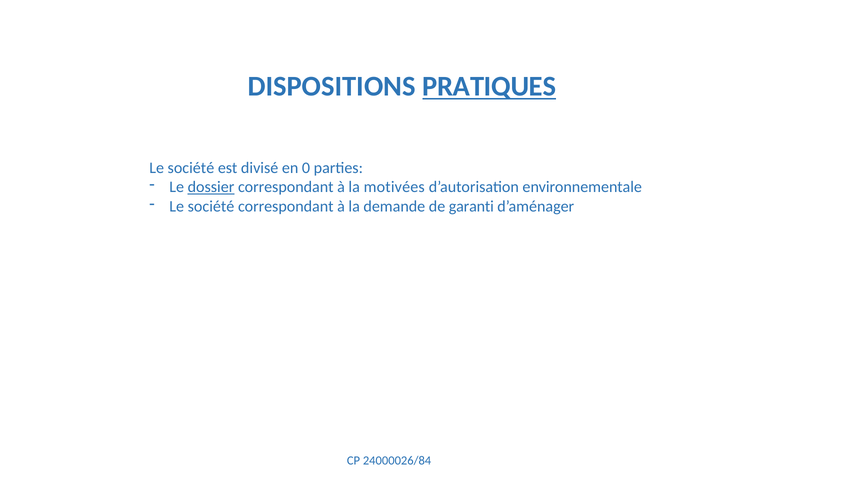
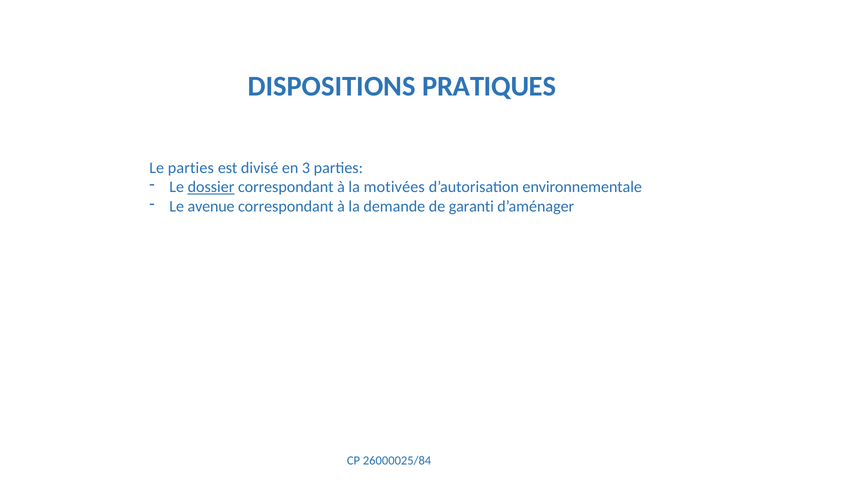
PRATIQUES underline: present -> none (489, 86)
société: société -> parties (191, 168)
0: 0 -> 3 (306, 168)
société: société -> avenue (211, 206)
24000026/84: 24000026/84 -> 26000025/84 (397, 461)
